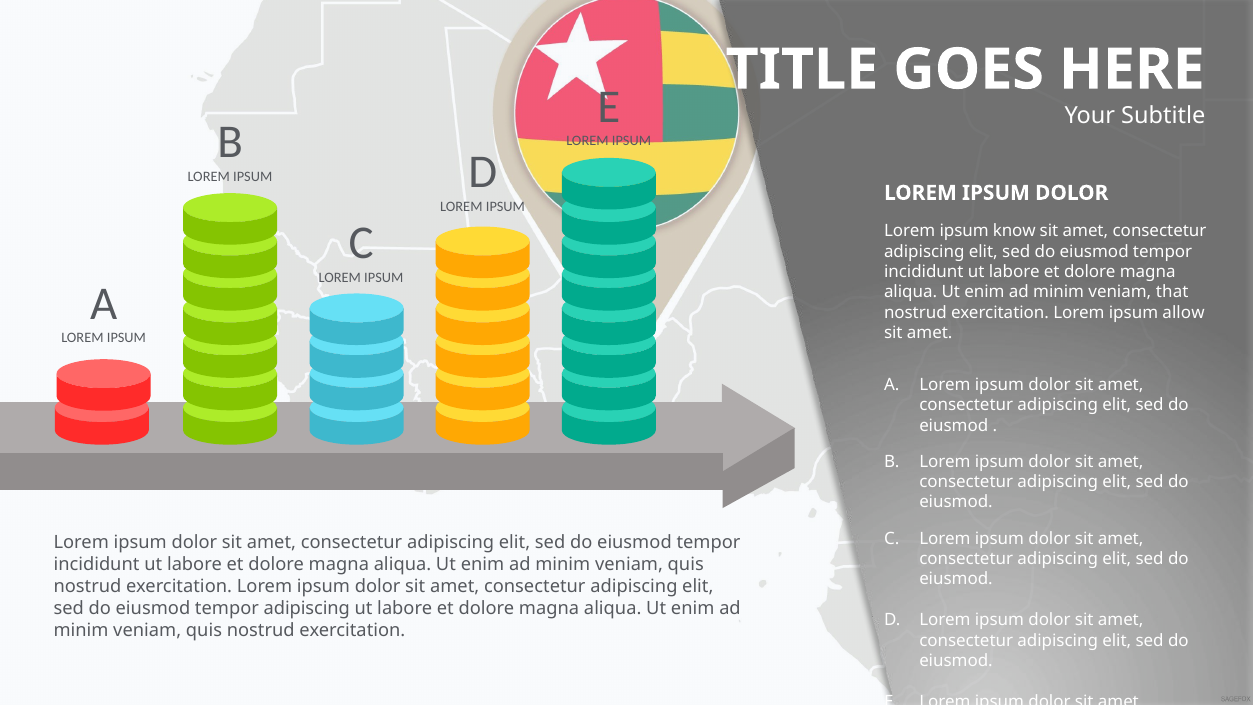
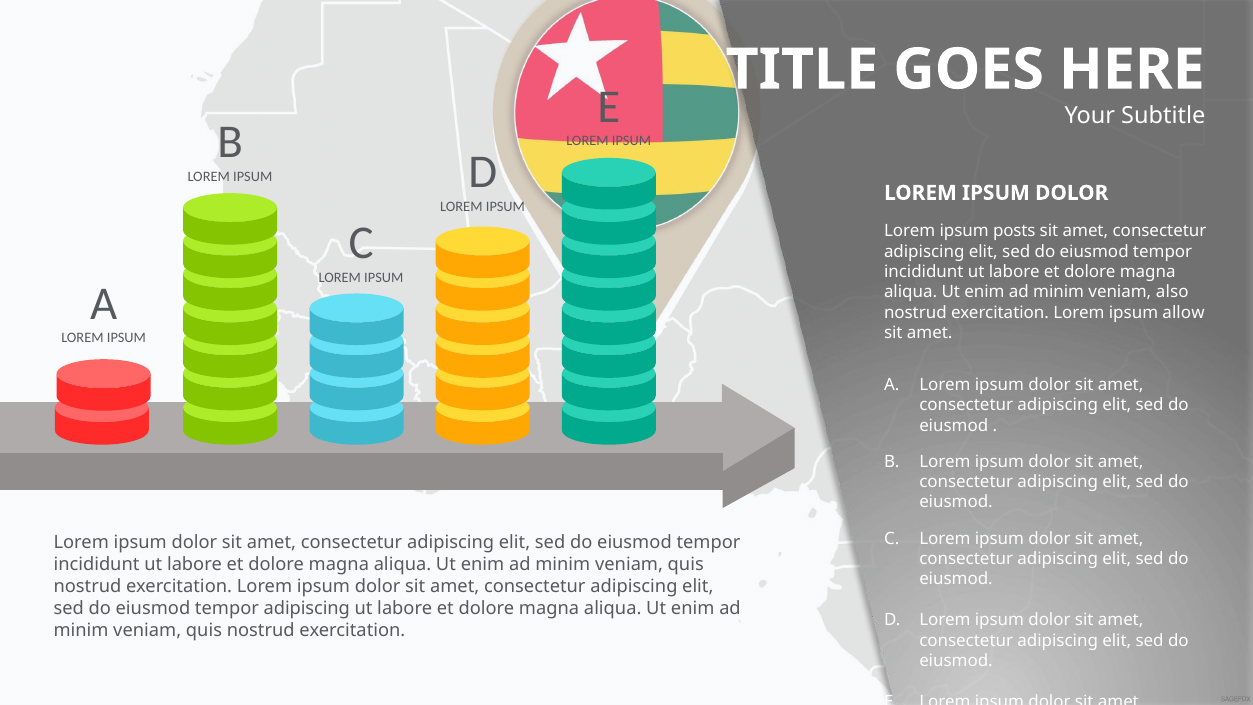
know: know -> posts (1014, 231)
that: that -> also (1172, 292)
